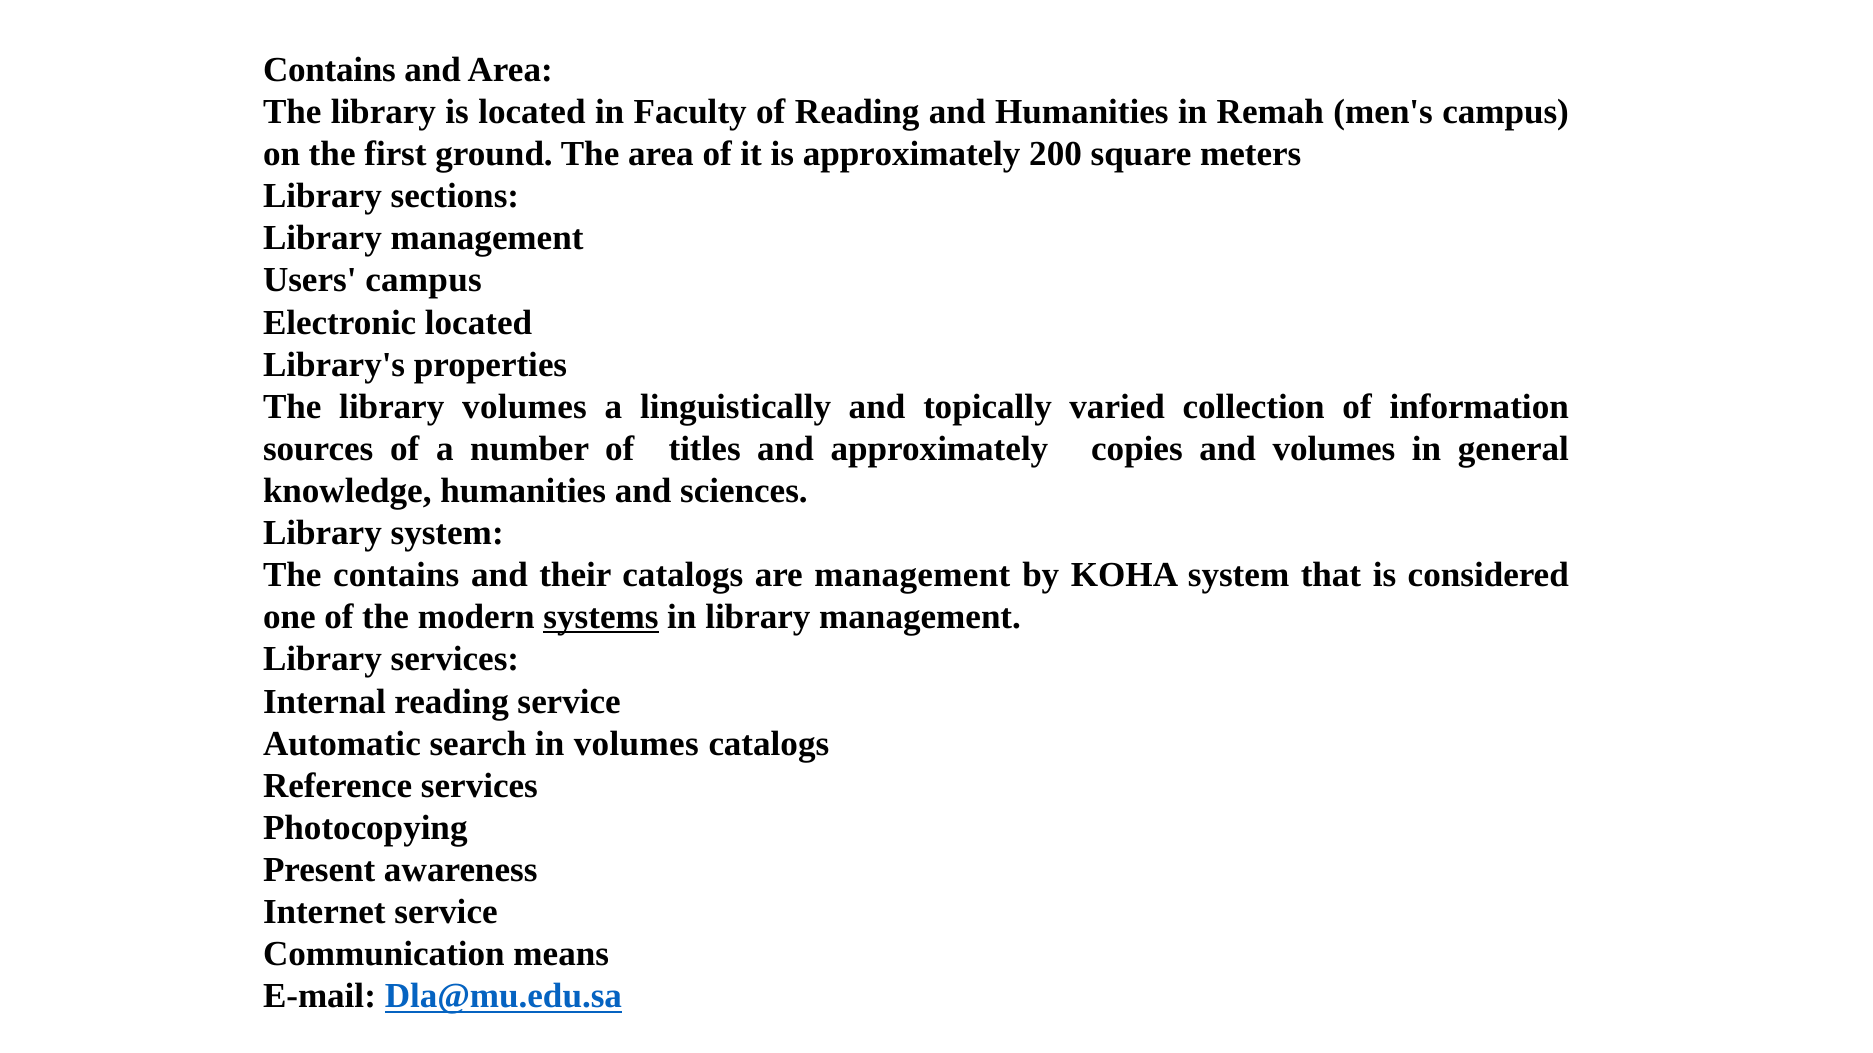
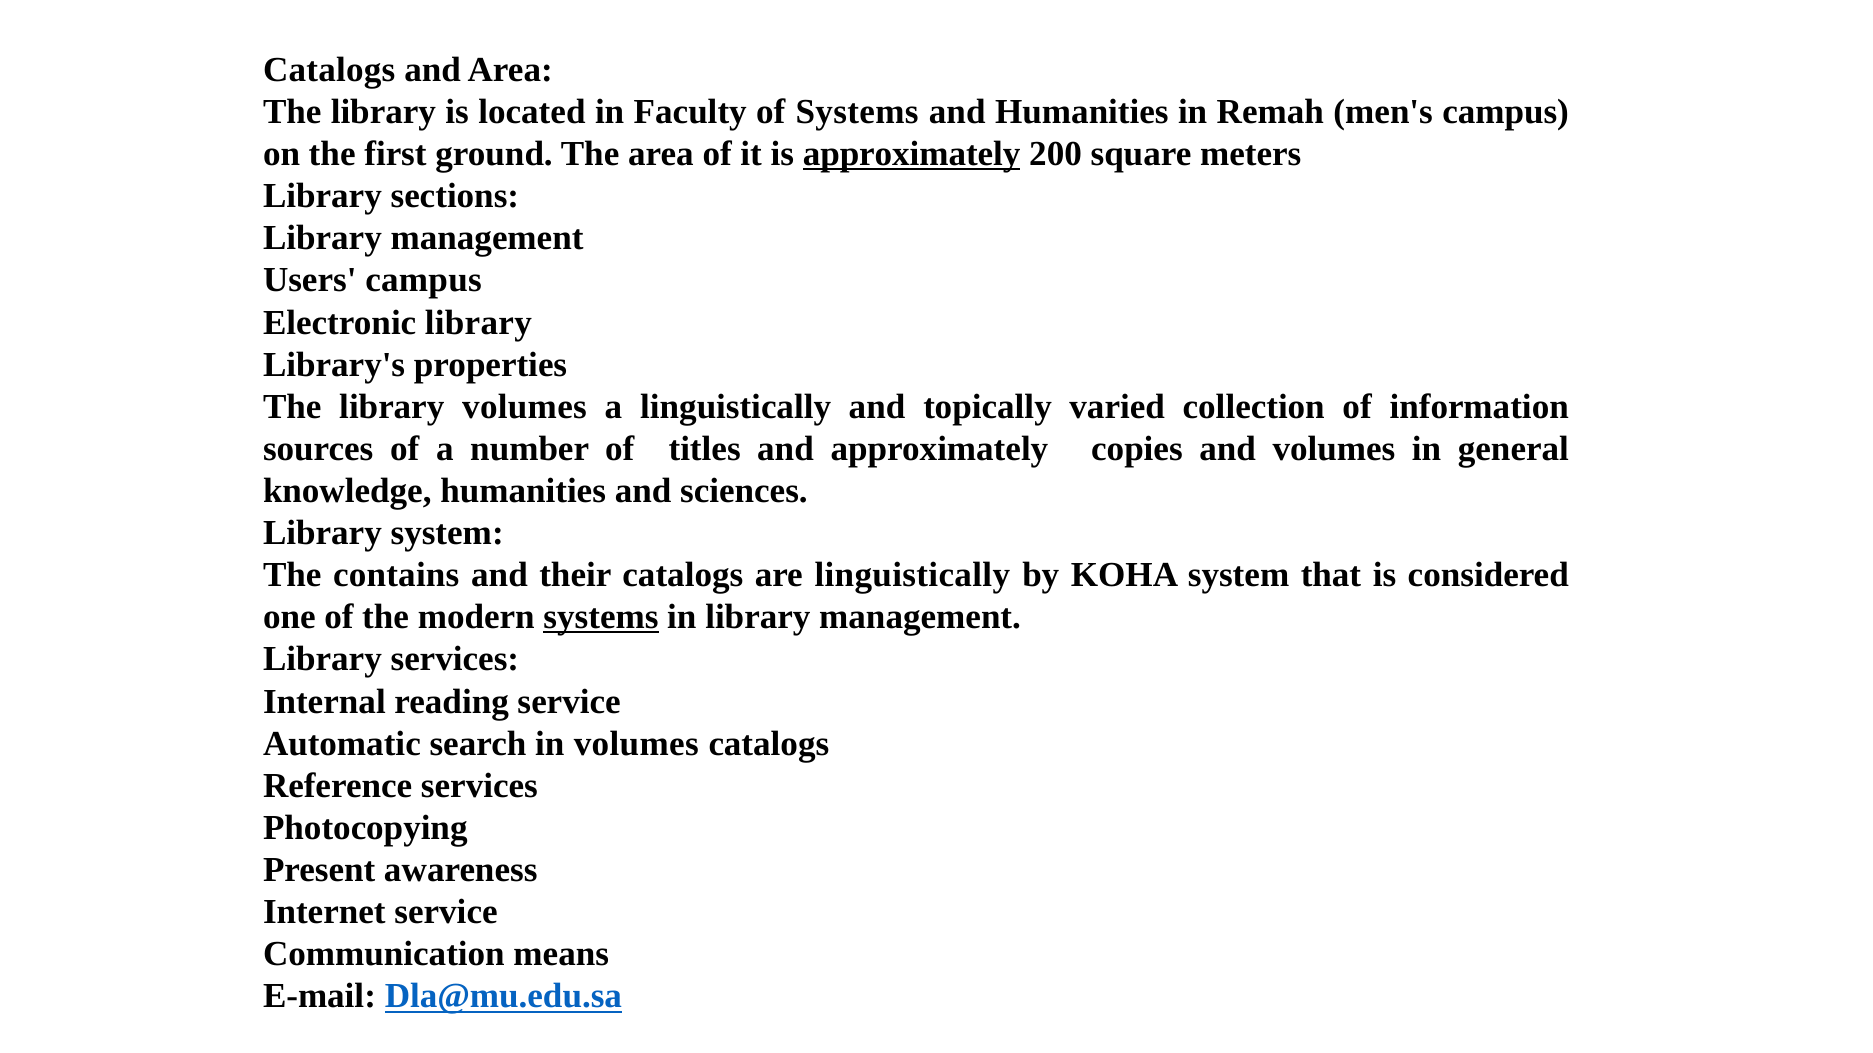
Contains: Contains -> Catalogs (329, 70)
of Reading: Reading -> Systems (857, 112)
approximately underline: none -> present (912, 154)
Electronic located: located -> library (478, 323)
are management: management -> linguistically (912, 575)
